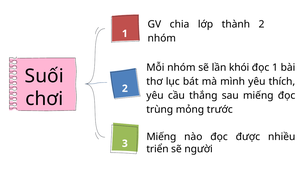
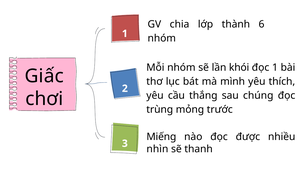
thành 2: 2 -> 6 (262, 24)
Suối: Suối -> Giấc (44, 76)
sau miếng: miếng -> chúng (258, 96)
triển: triển -> nhìn (157, 149)
người: người -> thanh (199, 149)
